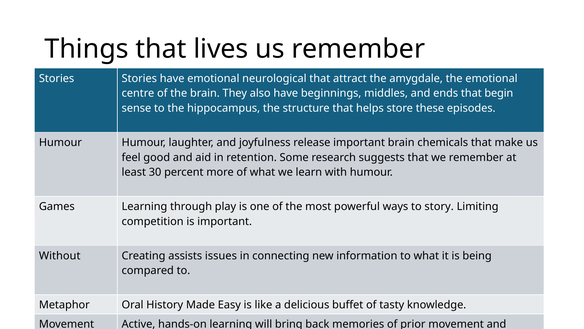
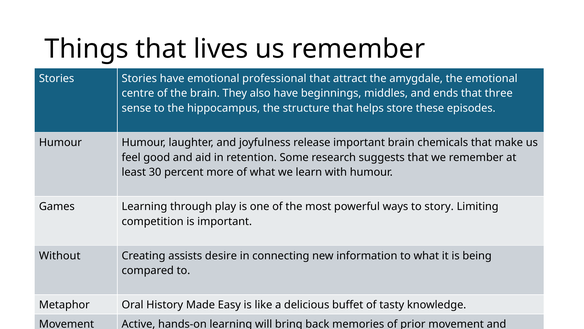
neurological: neurological -> professional (274, 78)
begin: begin -> three (499, 93)
issues: issues -> desire (221, 255)
